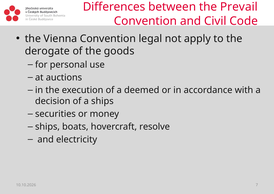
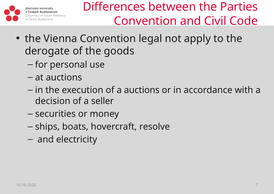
Prevail: Prevail -> Parties (239, 7)
a deemed: deemed -> auctions (142, 90)
a ships: ships -> seller (102, 101)
